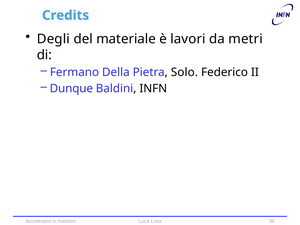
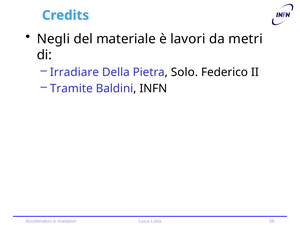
Degli: Degli -> Negli (53, 39)
Fermano: Fermano -> Irradiare (74, 72)
Dunque: Dunque -> Tramite (71, 89)
